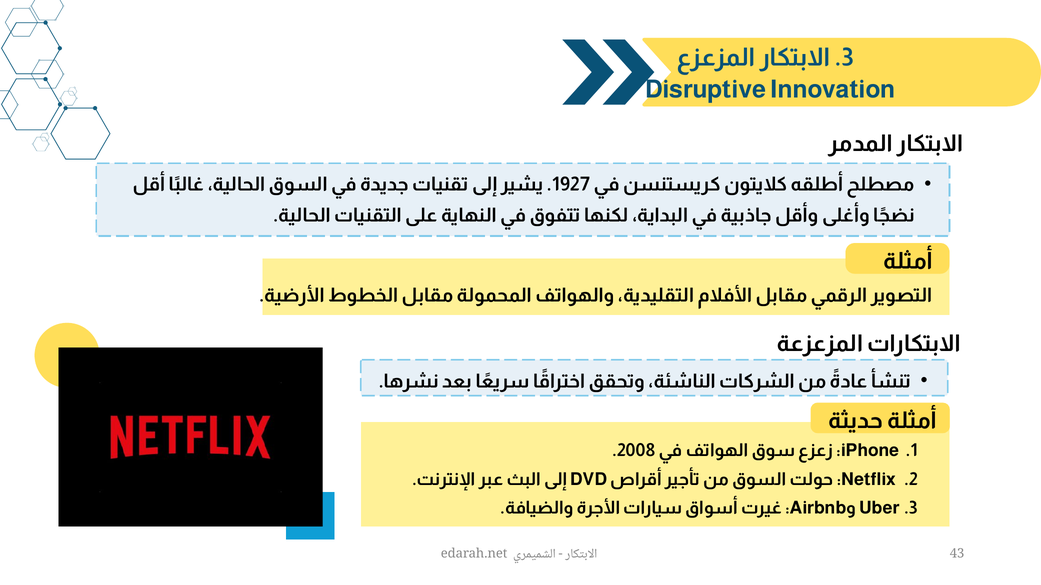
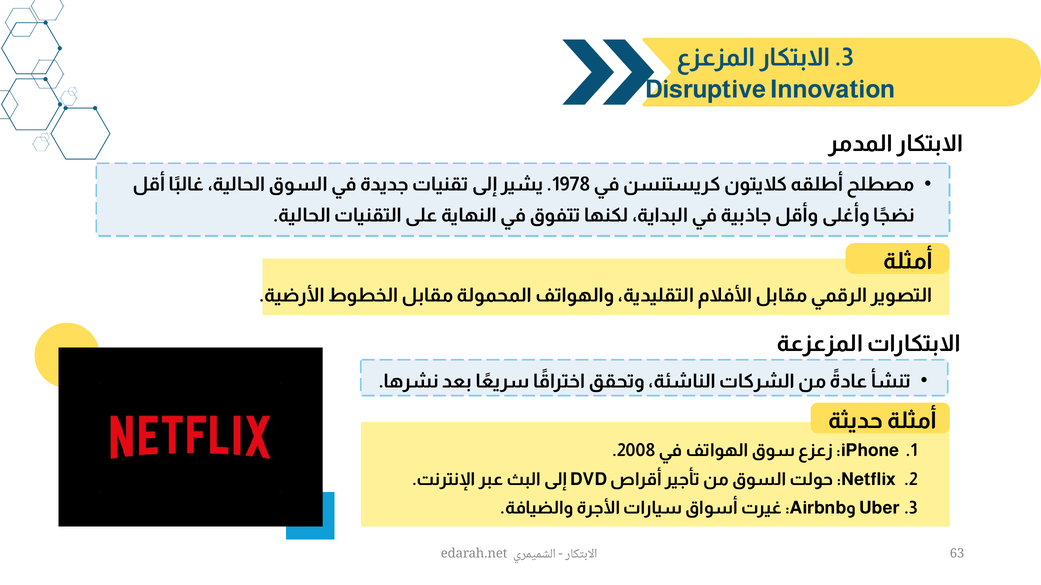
1927: 1927 -> 1978 (571, 185)
43: 43 -> 63 (957, 554)
